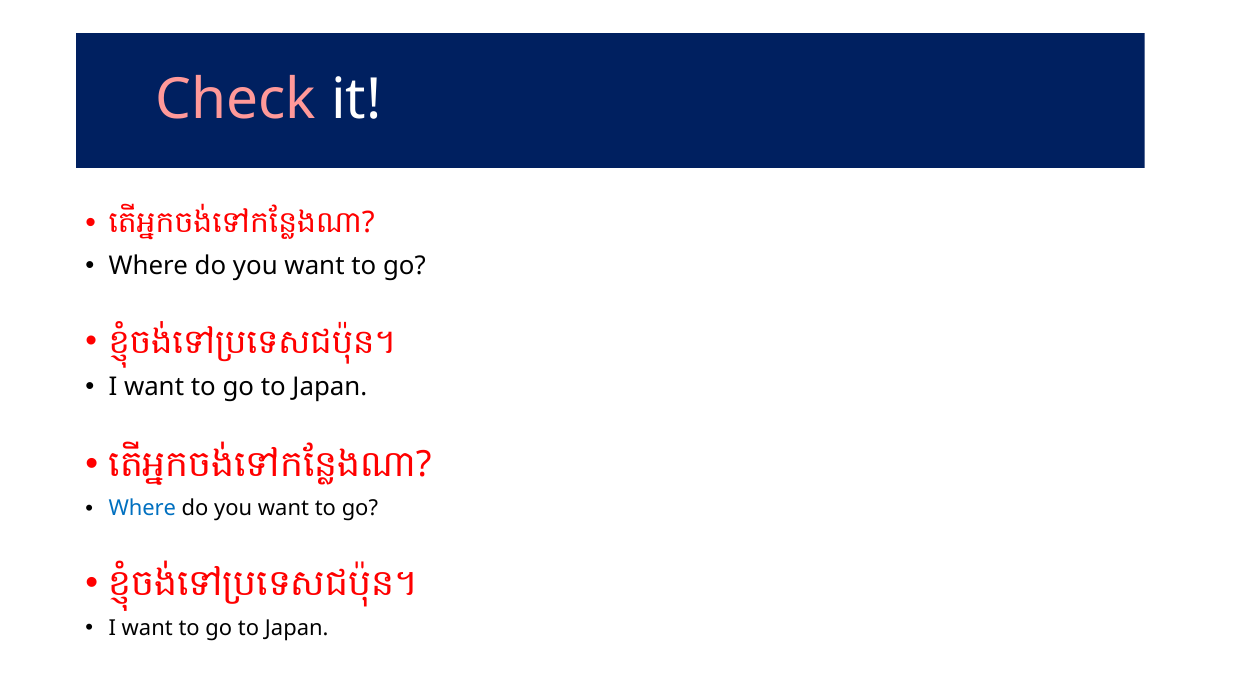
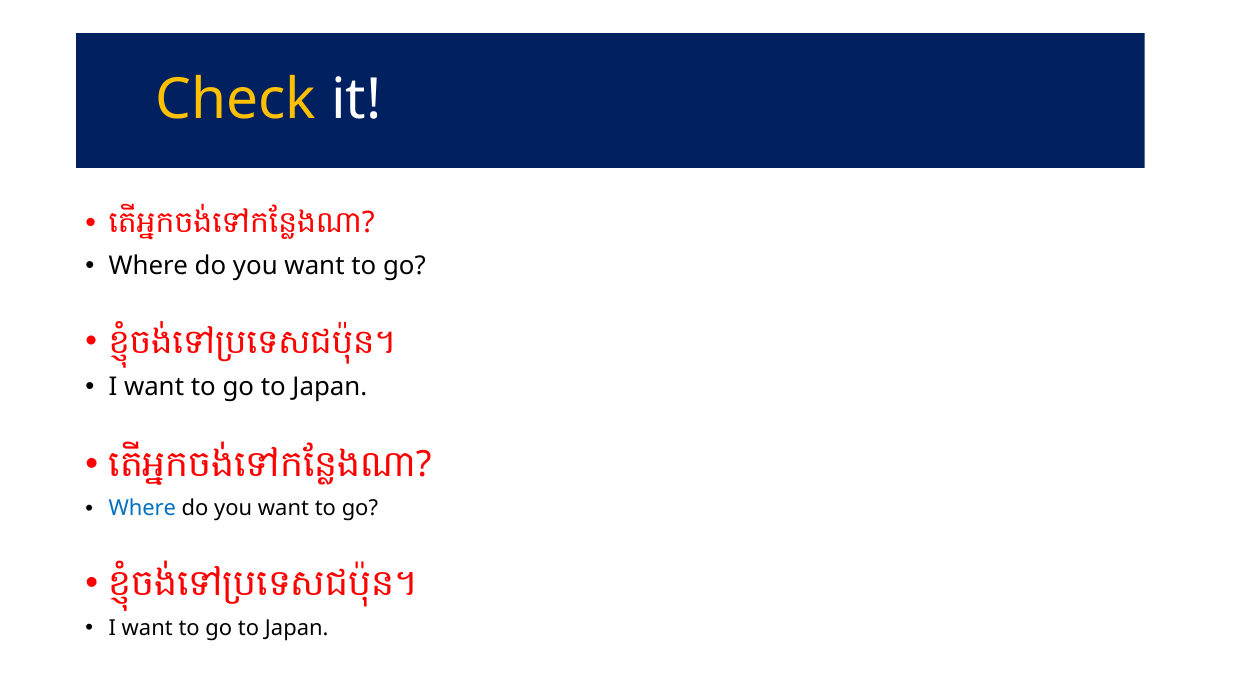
Check colour: pink -> yellow (236, 100)
